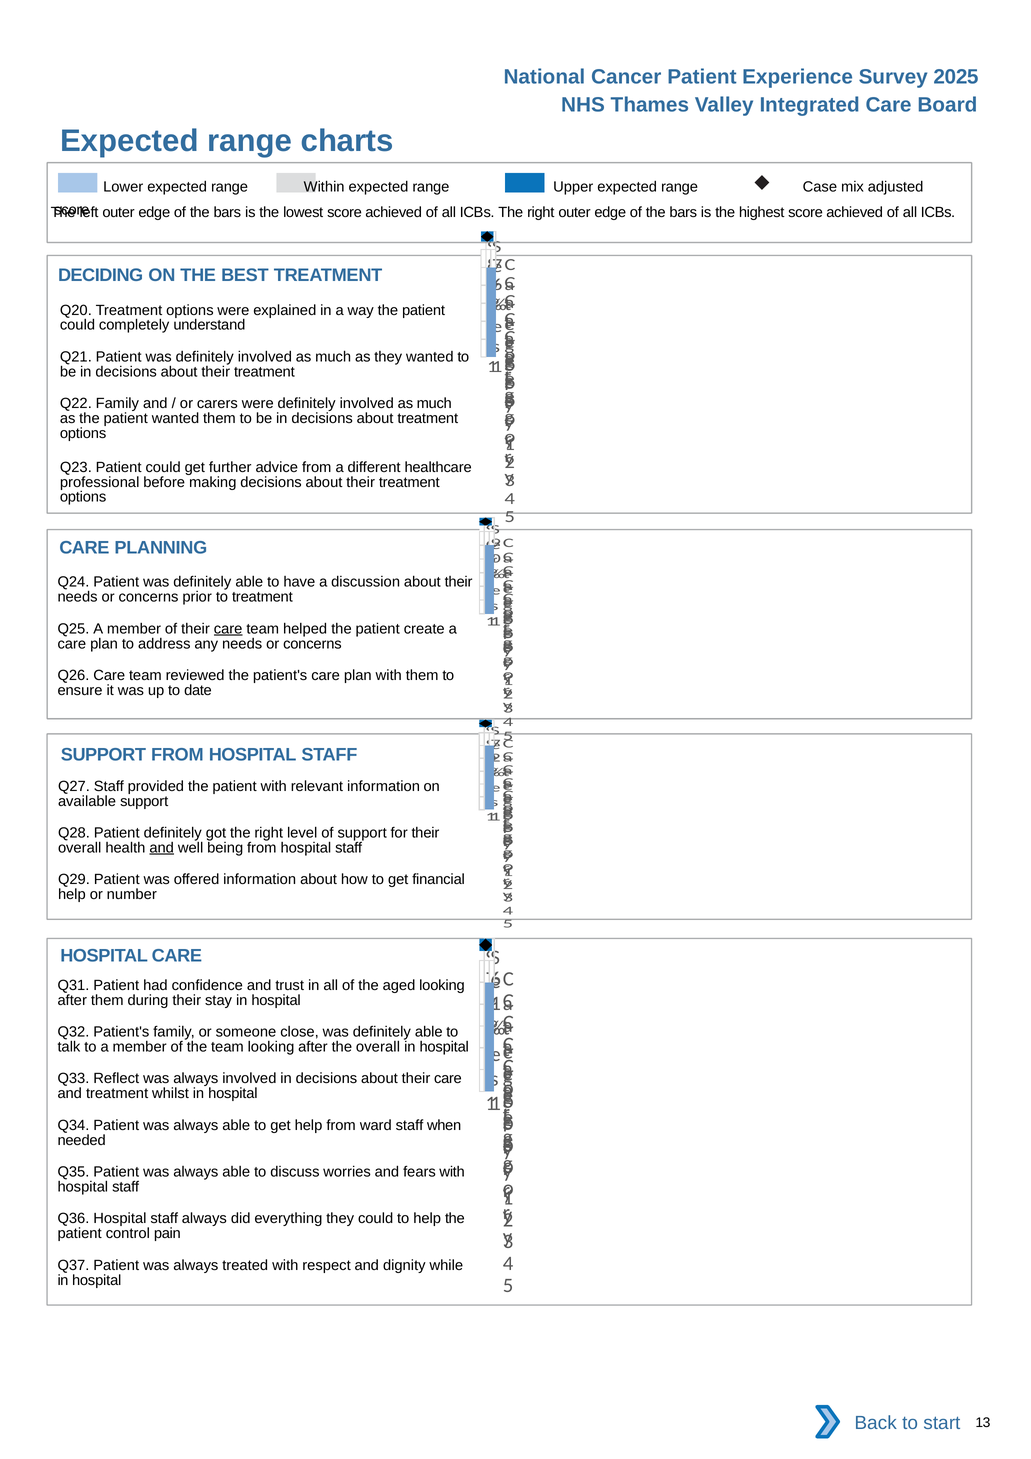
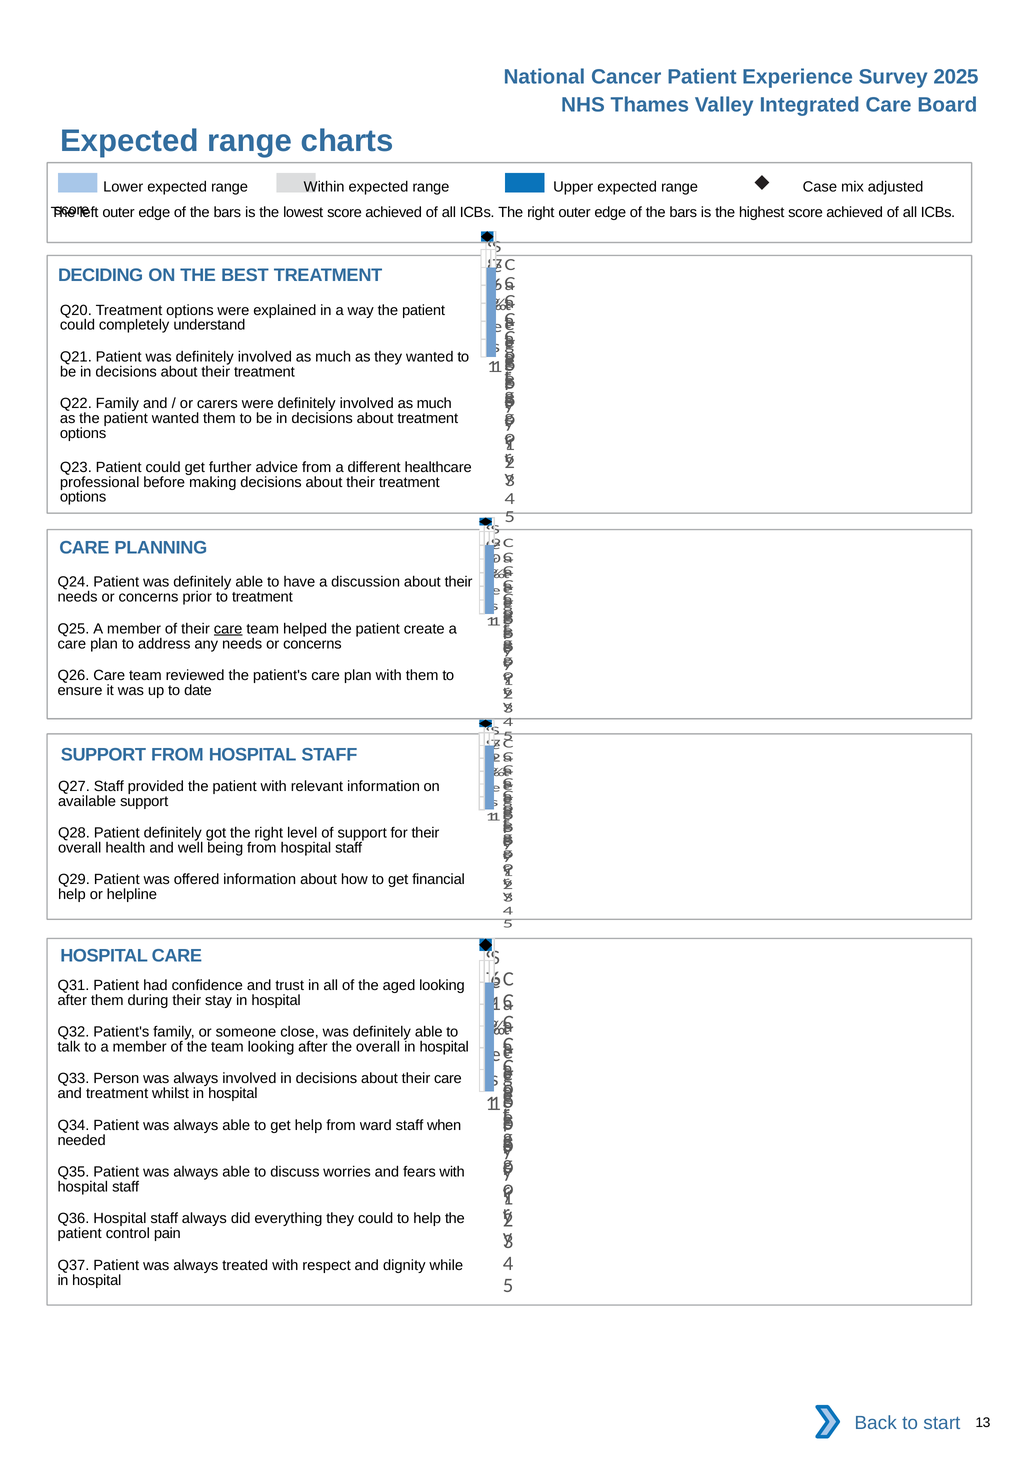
and underline: present -> none (162, 848)
number: number -> helpline (132, 895)
Reflect: Reflect -> Person (116, 1079)
